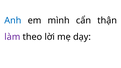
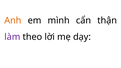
Anh colour: blue -> orange (13, 21)
